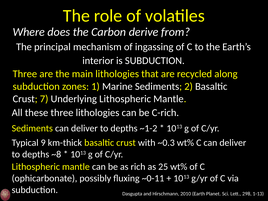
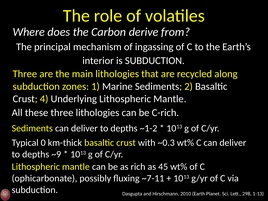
7: 7 -> 4 (44, 99)
9: 9 -> 0 (43, 143)
~8: ~8 -> ~9 (56, 154)
25: 25 -> 45 (163, 167)
~0-11: ~0-11 -> ~7-11 (153, 178)
